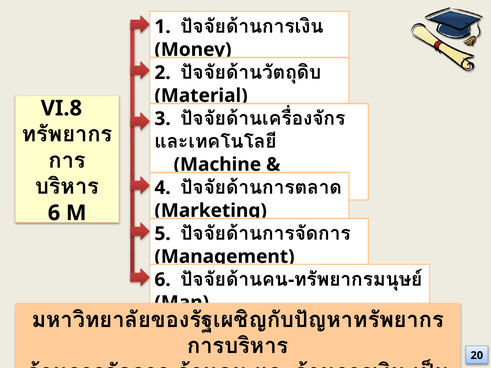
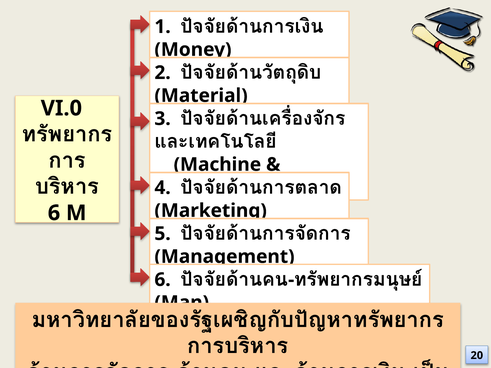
VI.8: VI.8 -> VI.0 (61, 108)
